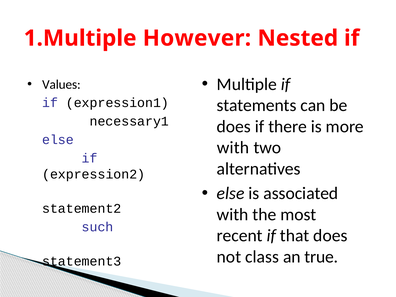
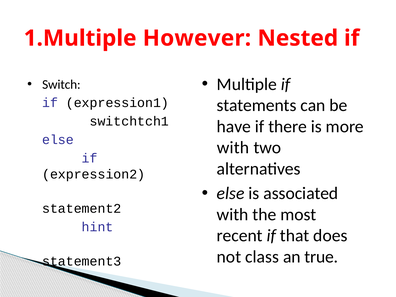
Values: Values -> Switch (61, 84)
necessary1: necessary1 -> switchtch1 (129, 121)
does: does -> have (234, 127)
such: such -> hint (98, 227)
